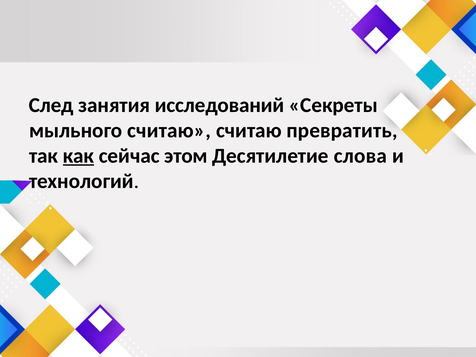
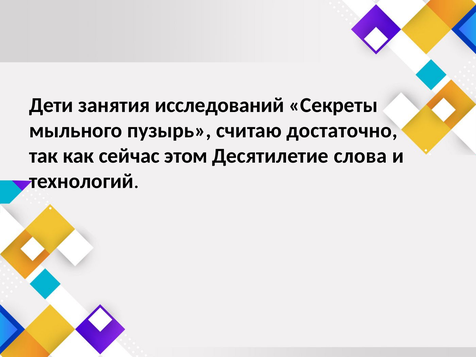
След: След -> Дети (51, 105)
мыльного считаю: считаю -> пузырь (169, 130)
превратить: превратить -> достаточно (342, 130)
как underline: present -> none (79, 156)
